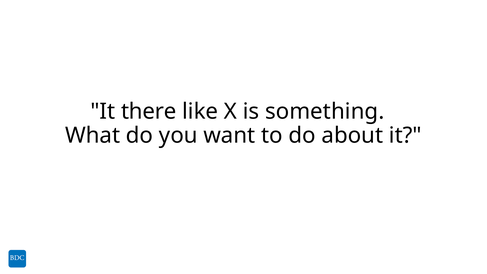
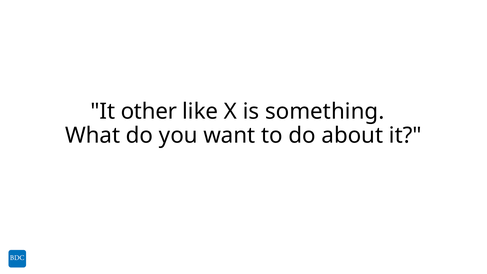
there: there -> other (149, 111)
